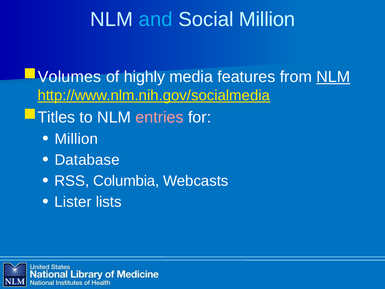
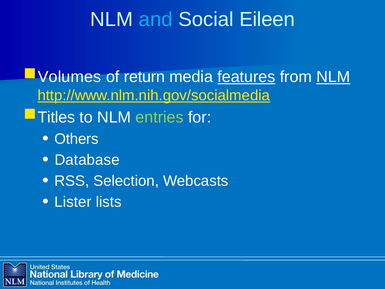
Social Million: Million -> Eileen (267, 19)
highly: highly -> return (144, 77)
features underline: none -> present (246, 77)
entries colour: pink -> light green (160, 117)
Million: Million -> Others (76, 139)
Columbia: Columbia -> Selection (126, 181)
